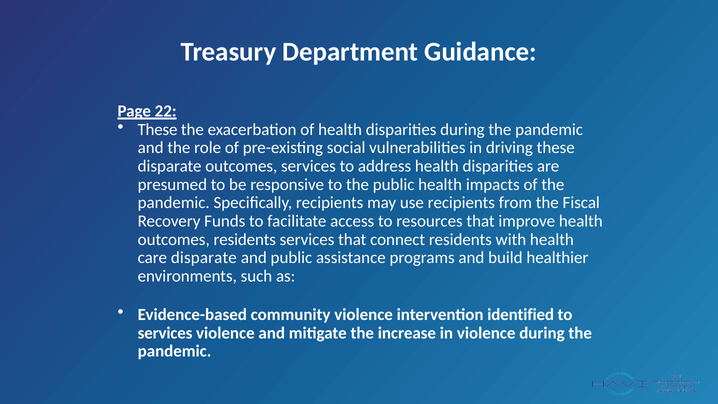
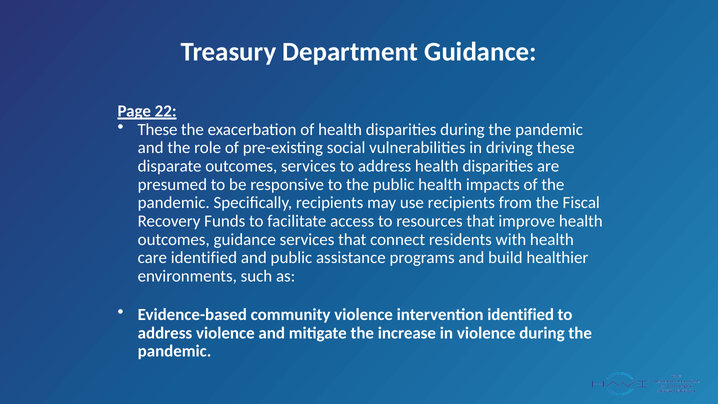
outcomes residents: residents -> guidance (245, 239)
care disparate: disparate -> identified (204, 258)
services: services -> address (165, 333)
